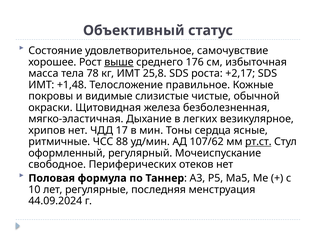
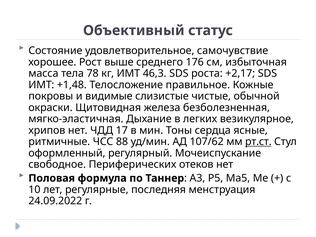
выше underline: present -> none (119, 62)
25,8: 25,8 -> 46,3 (155, 73)
44.09.2024: 44.09.2024 -> 24.09.2022 (55, 201)
